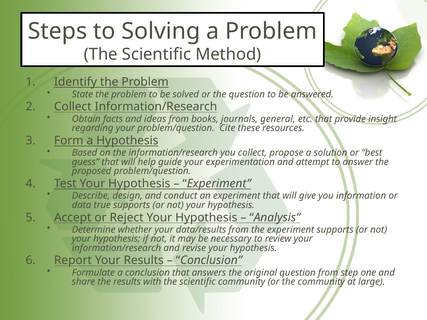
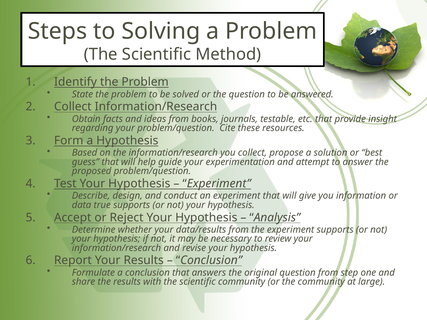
general: general -> testable (278, 119)
